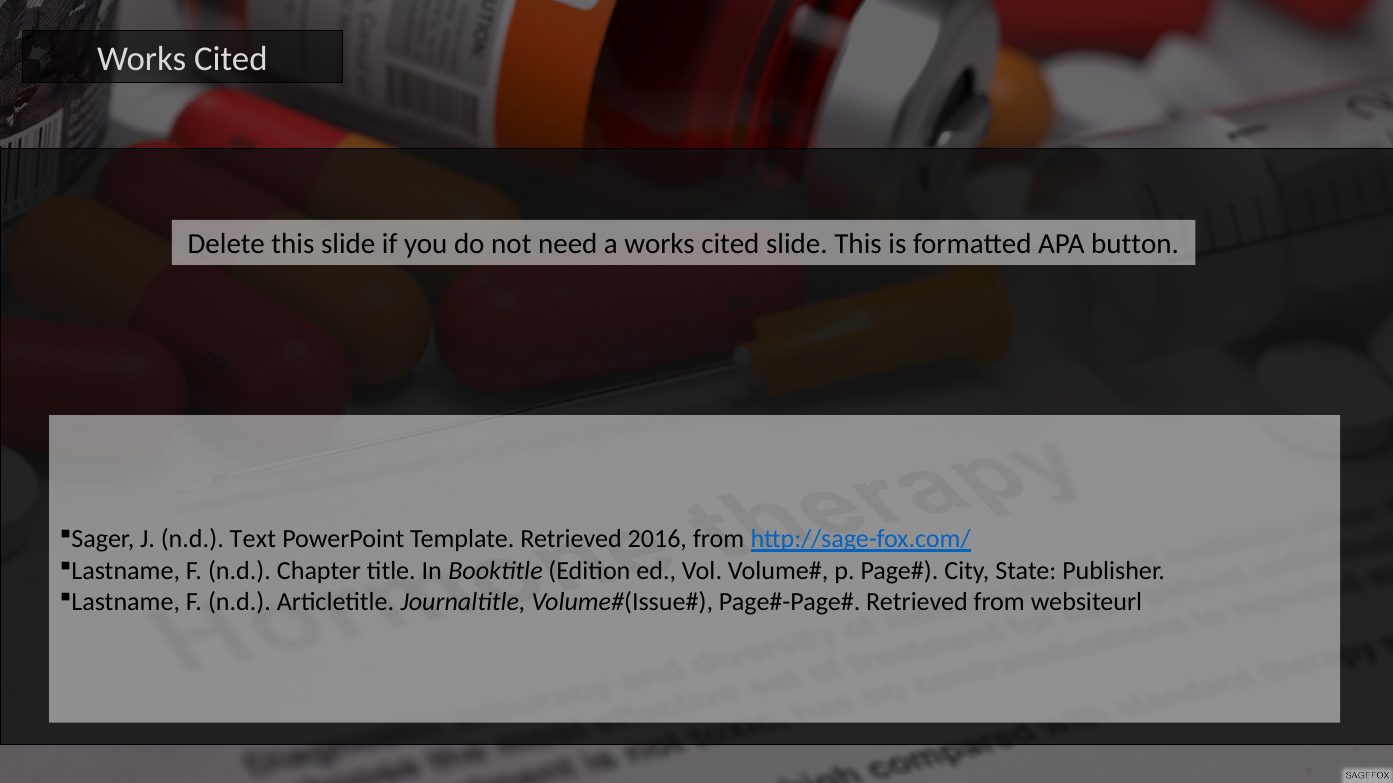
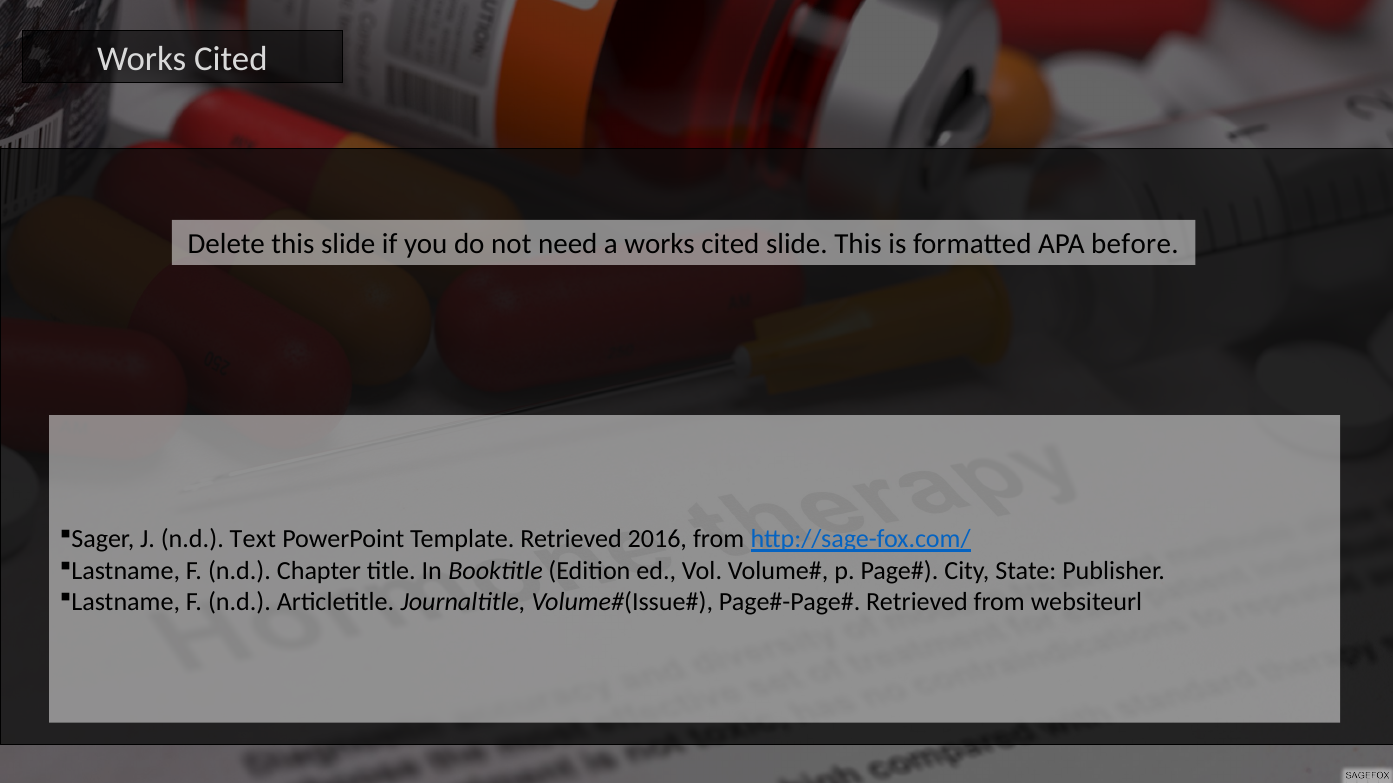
button: button -> before (1135, 245)
